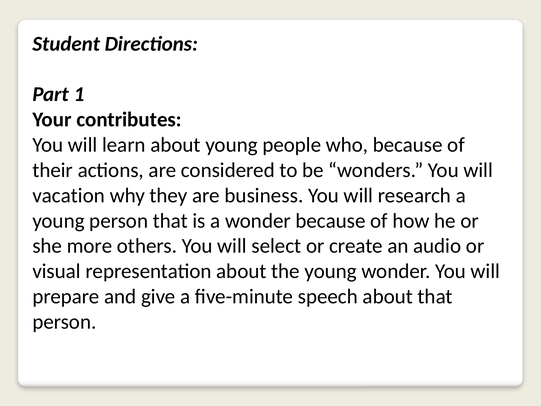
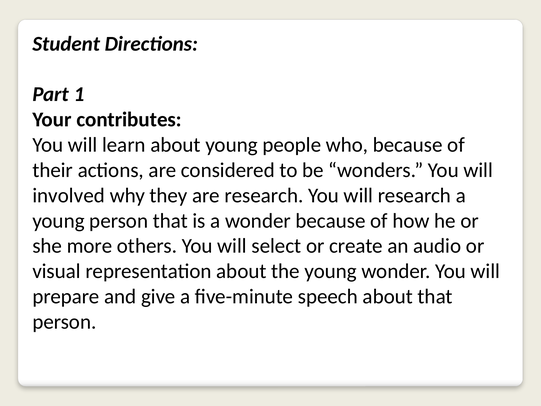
vacation: vacation -> involved (69, 195)
are business: business -> research (264, 195)
